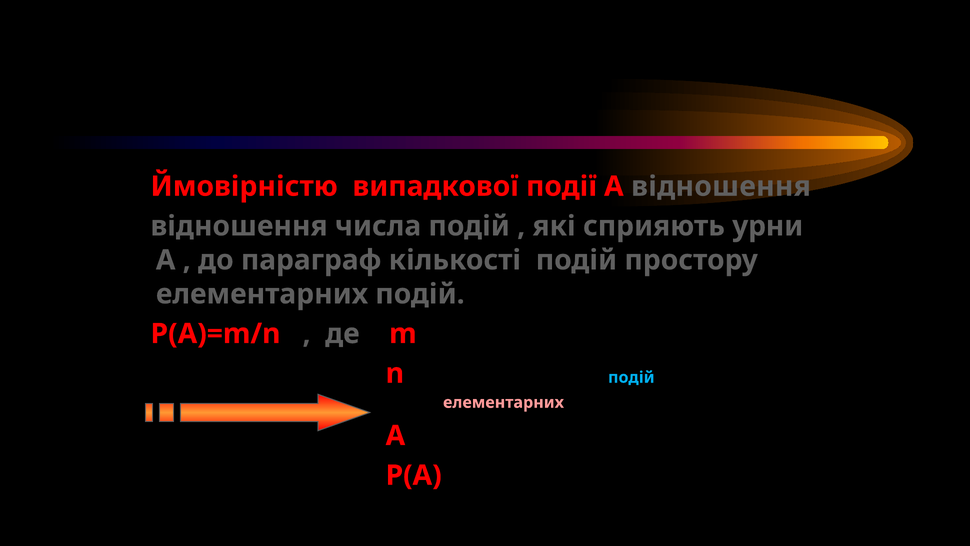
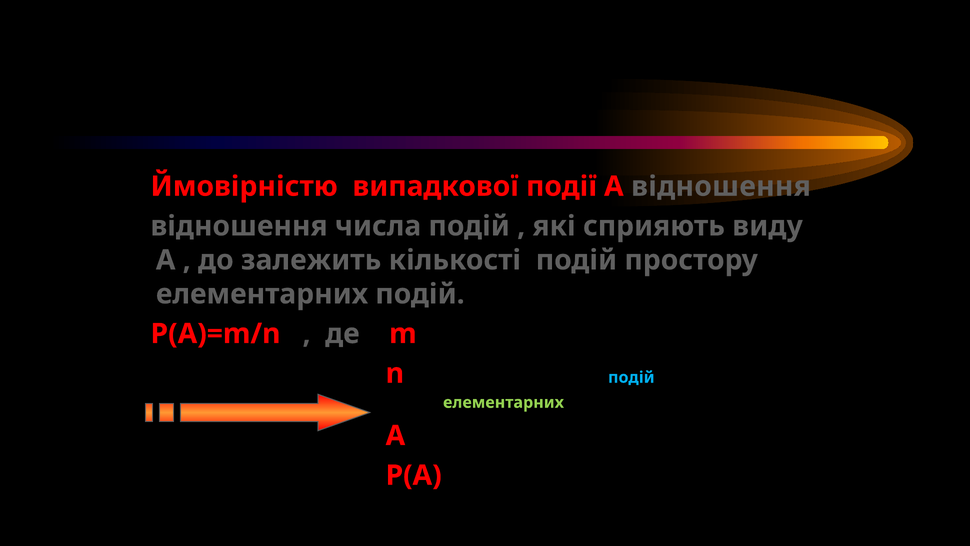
урни: урни -> виду (767, 226)
параграф: параграф -> залежить (311, 260)
елементарних colour: pink -> light green (503, 402)
